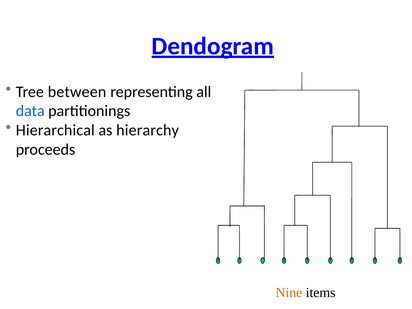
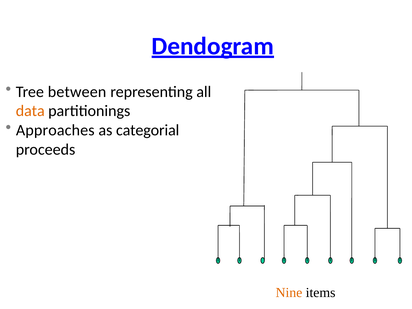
data colour: blue -> orange (30, 111)
Hierarchical: Hierarchical -> Approaches (55, 130)
hierarchy: hierarchy -> categorial (148, 130)
